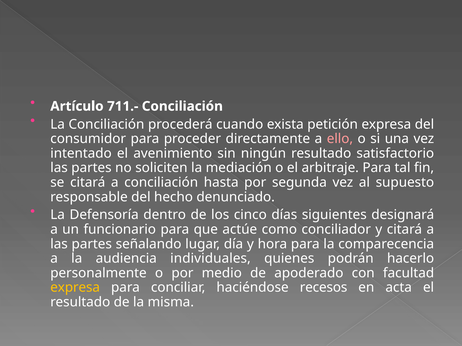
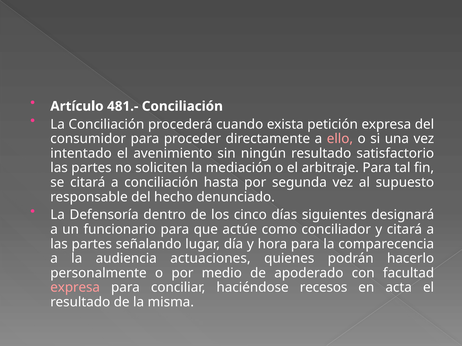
711.-: 711.- -> 481.- (123, 106)
individuales: individuales -> actuaciones (210, 259)
expresa colour: yellow -> pink (75, 288)
